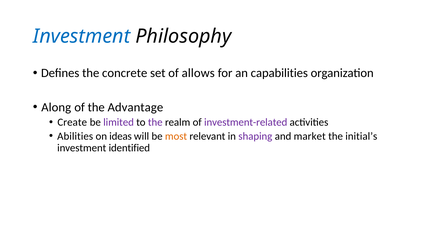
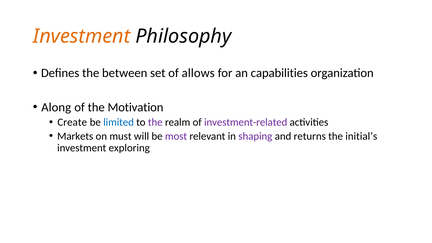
Investment colour: blue -> orange (82, 36)
concrete: concrete -> between (125, 73)
Advantage: Advantage -> Motivation (135, 107)
limited colour: purple -> blue (119, 122)
Abilities: Abilities -> Markets (75, 136)
ideas: ideas -> must (121, 136)
most colour: orange -> purple (176, 136)
market: market -> returns (310, 136)
identified: identified -> exploring (129, 148)
